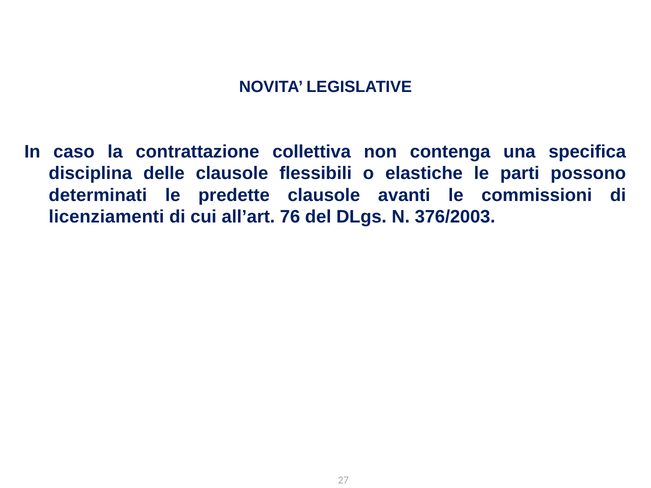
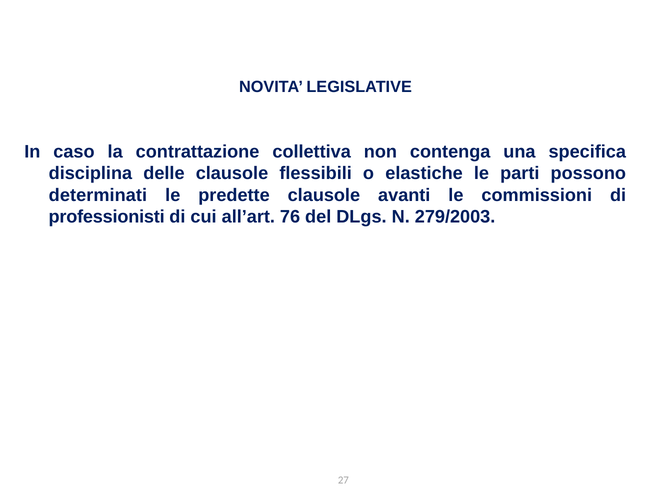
licenziamenti: licenziamenti -> professionisti (107, 217)
376/2003: 376/2003 -> 279/2003 (455, 217)
